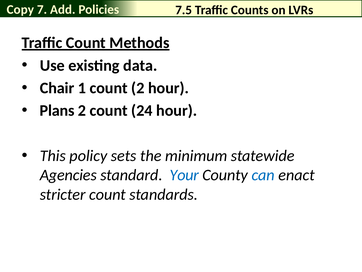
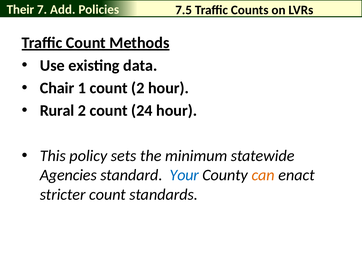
Copy: Copy -> Their (20, 9)
Plans: Plans -> Rural (57, 110)
can colour: blue -> orange (263, 175)
